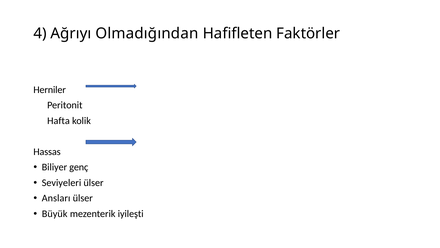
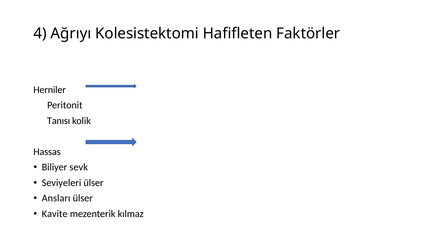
Olmadığından: Olmadığından -> Kolesistektomi (147, 33)
Hafta: Hafta -> Tanısı (59, 121)
genç: genç -> sevk (79, 167)
Büyük: Büyük -> Kavite (55, 213)
iyileşti: iyileşti -> kılmaz (131, 213)
